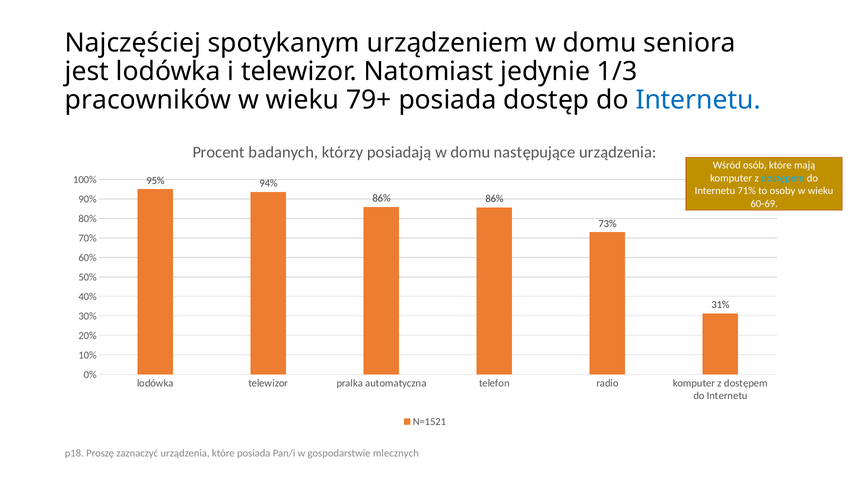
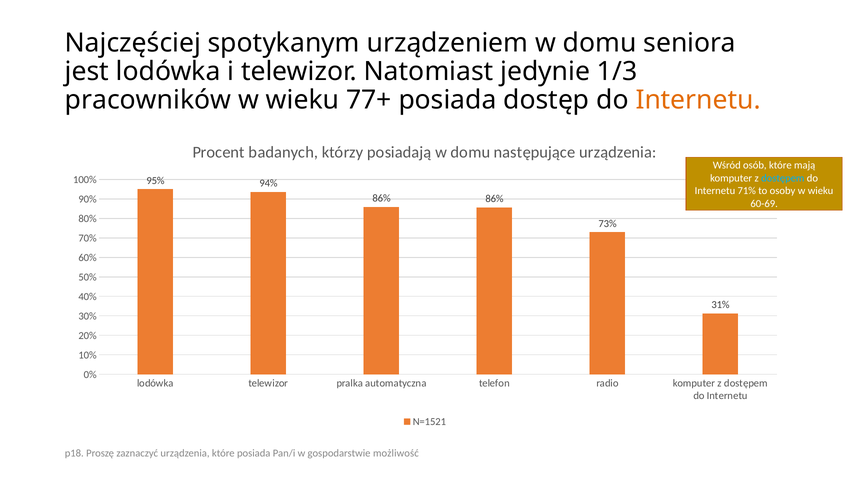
79+: 79+ -> 77+ (369, 100)
Internetu colour: blue -> orange (698, 100)
mlecznych: mlecznych -> możliwość (396, 453)
